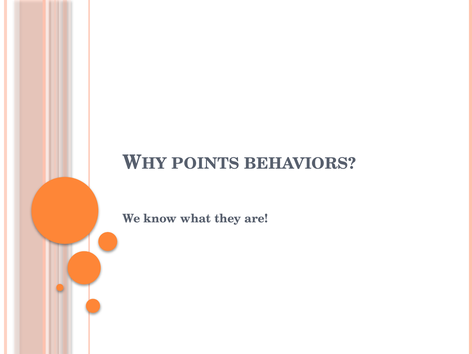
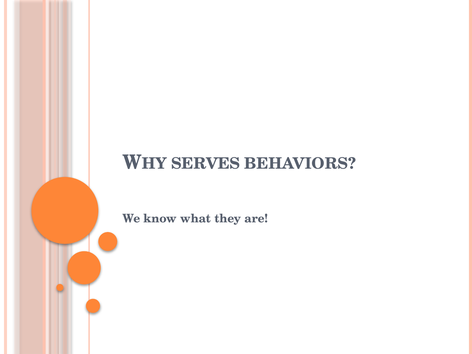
POINTS: POINTS -> SERVES (206, 164)
